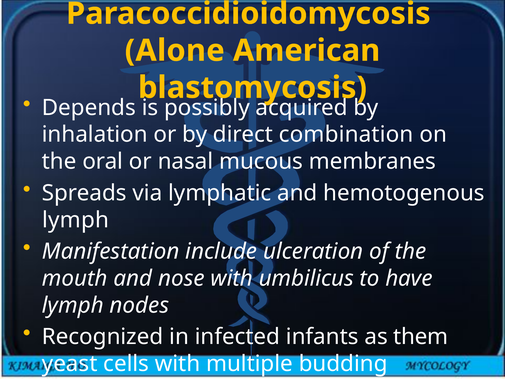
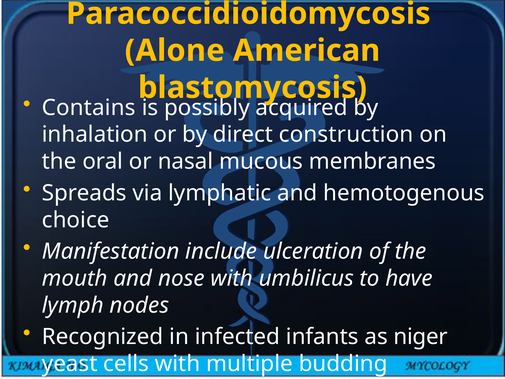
Depends: Depends -> Contains (89, 108)
combination: combination -> construction (346, 134)
lymph: lymph -> choice (76, 220)
them: them -> niger (421, 337)
